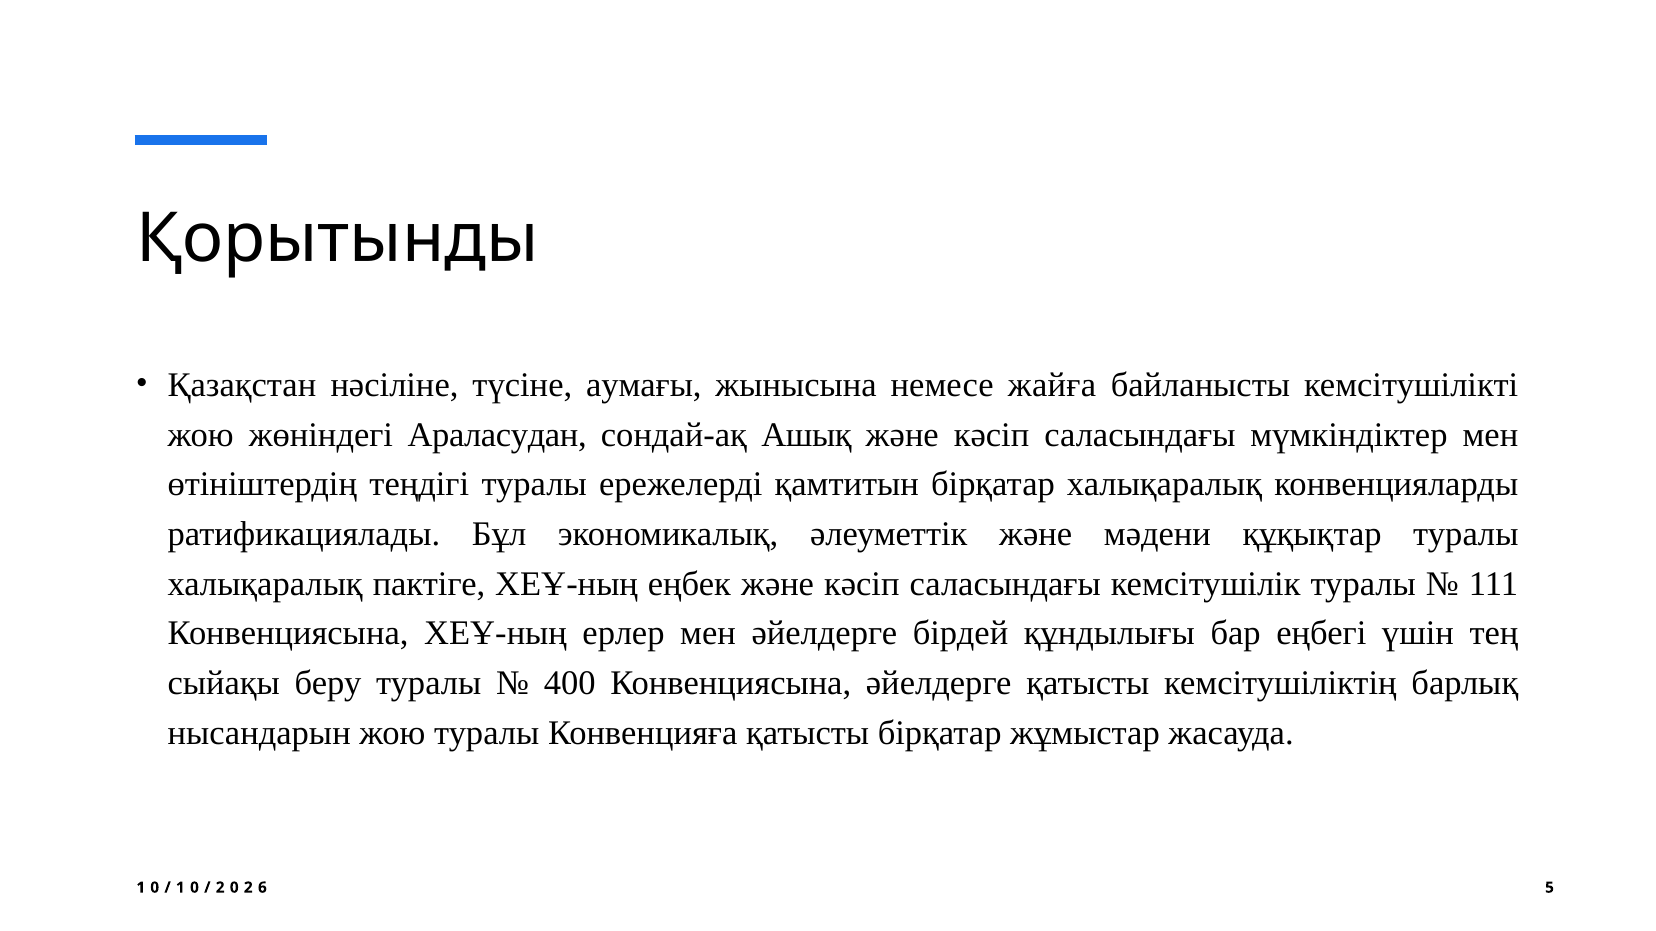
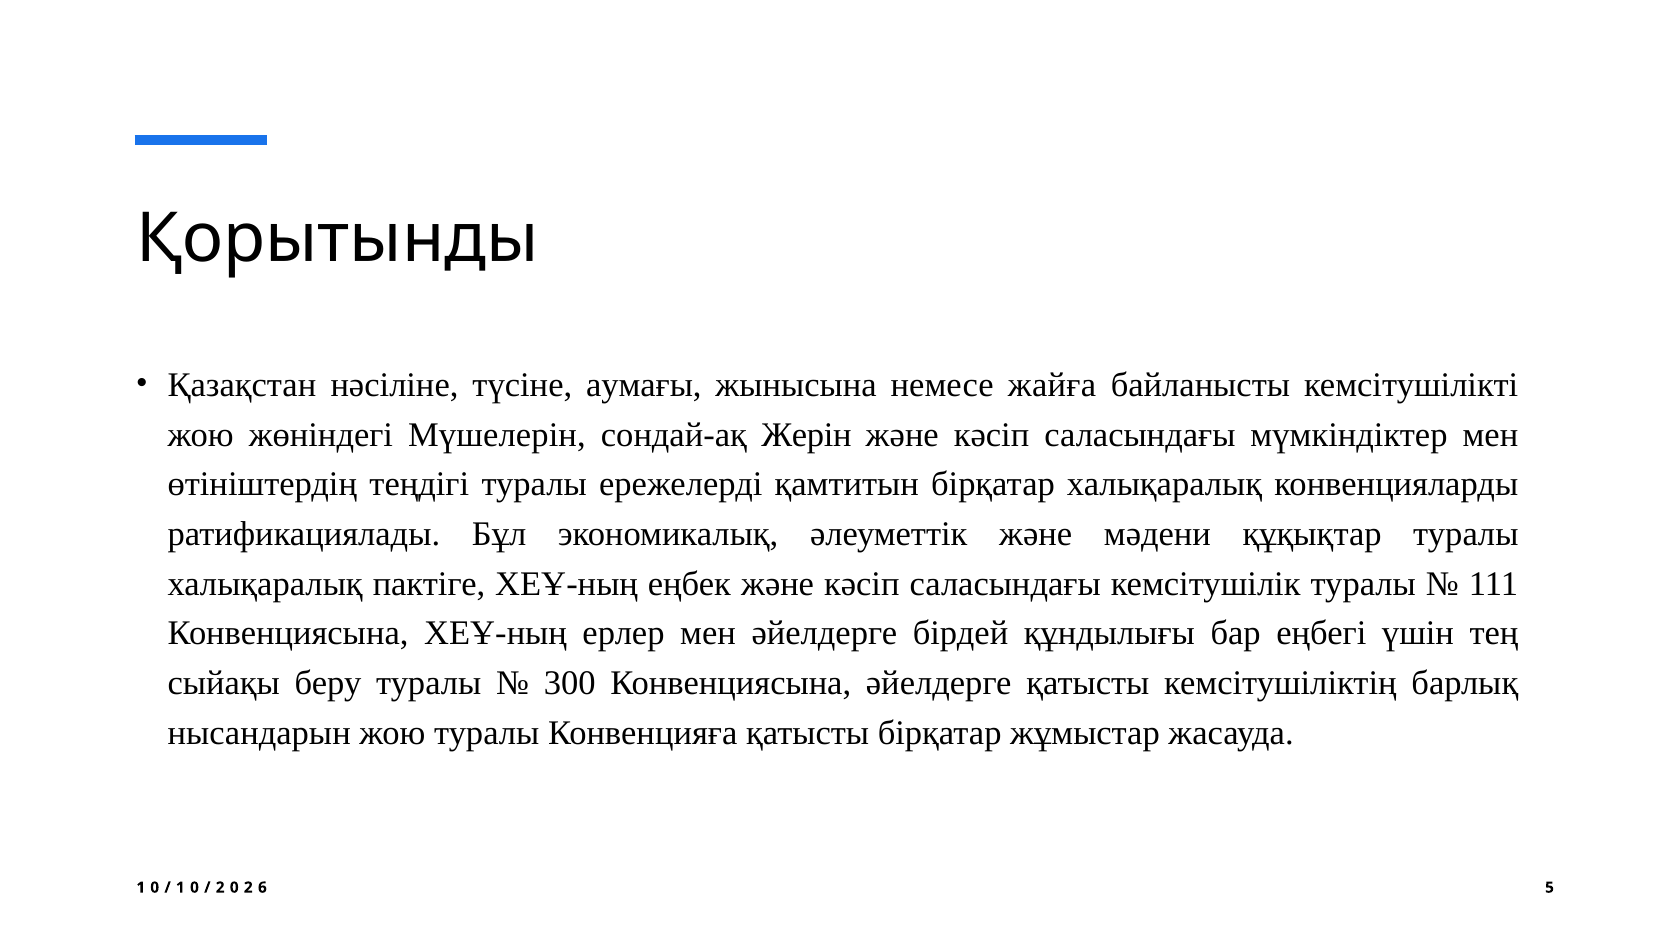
Араласудан: Араласудан -> Мүшелерін (497, 435)
Ашық: Ашық -> Жерін (806, 435)
400: 400 -> 300 (570, 684)
